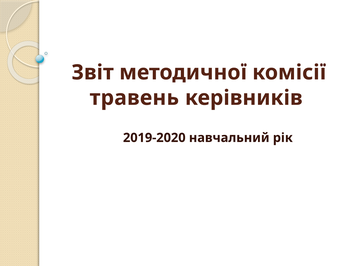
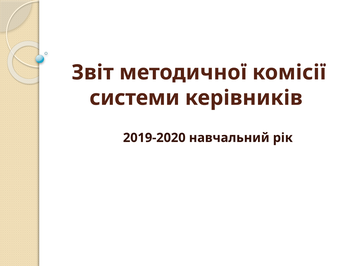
травень: травень -> системи (135, 98)
